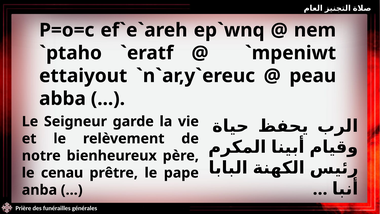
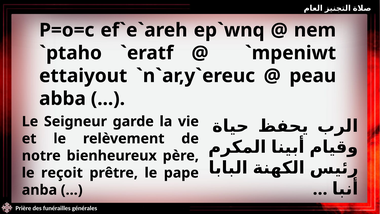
cenau: cenau -> reçoit (62, 173)
